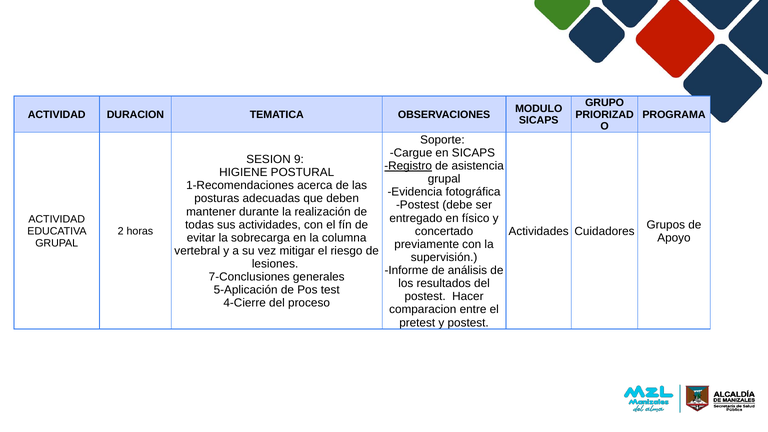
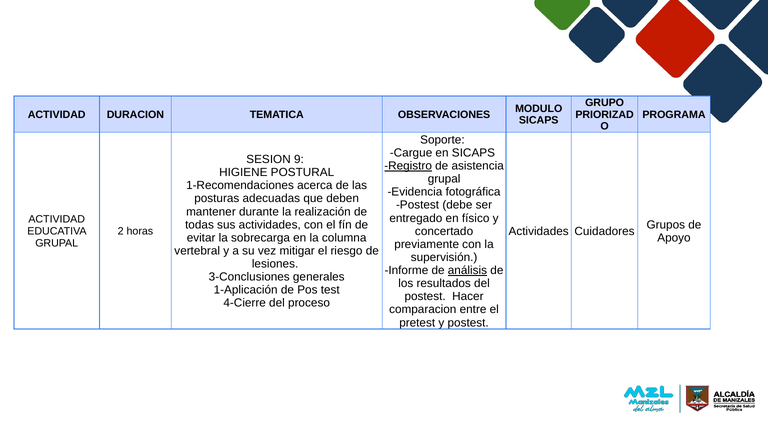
análisis underline: none -> present (467, 270)
7-Conclusiones: 7-Conclusiones -> 3-Conclusiones (249, 277)
5-Aplicación: 5-Aplicación -> 1-Aplicación (246, 290)
